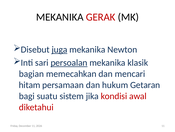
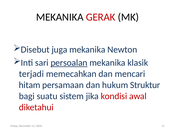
juga underline: present -> none (60, 49)
bagian: bagian -> terjadi (31, 73)
Getaran: Getaran -> Struktur (145, 85)
